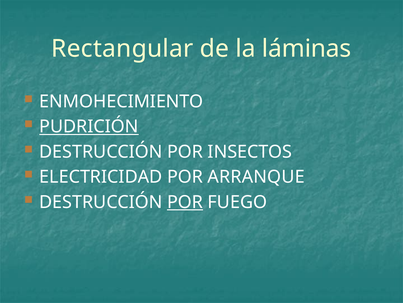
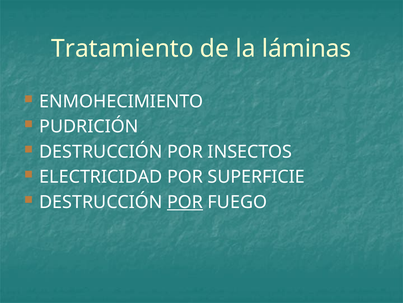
Rectangular: Rectangular -> Tratamiento (122, 49)
PUDRICIÓN underline: present -> none (89, 126)
ARRANQUE: ARRANQUE -> SUPERFICIE (256, 177)
